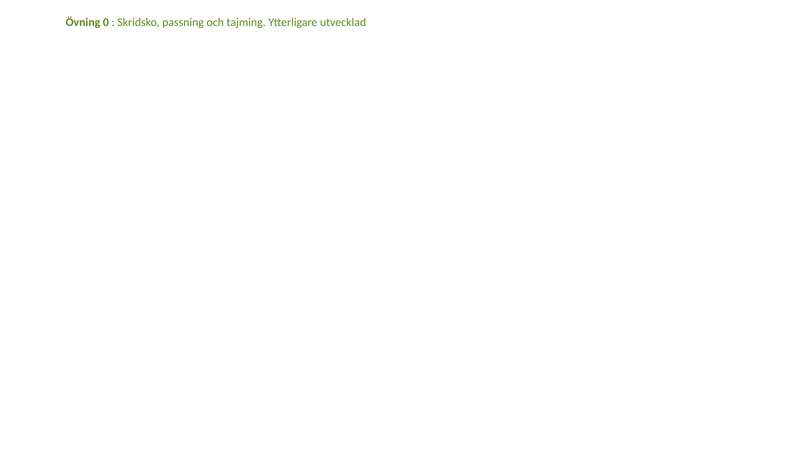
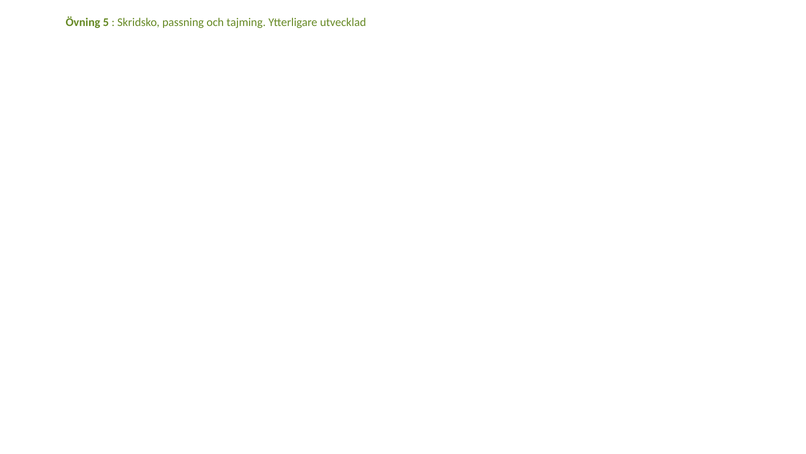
0: 0 -> 5 (106, 23)
